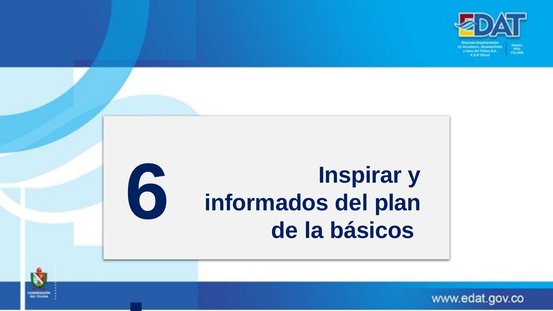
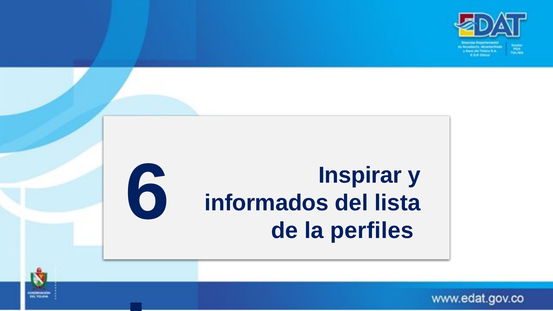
plan: plan -> lista (398, 203)
básicos: básicos -> perfiles (372, 231)
